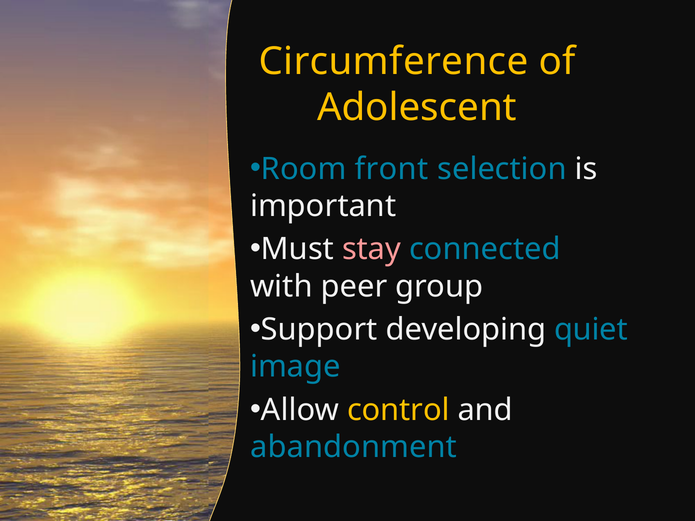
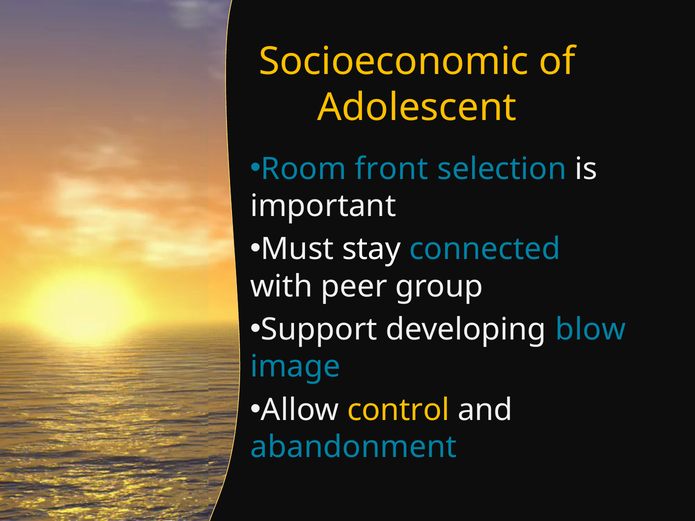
Circumference: Circumference -> Socioeconomic (394, 61)
stay colour: pink -> white (372, 249)
quiet: quiet -> blow (591, 330)
